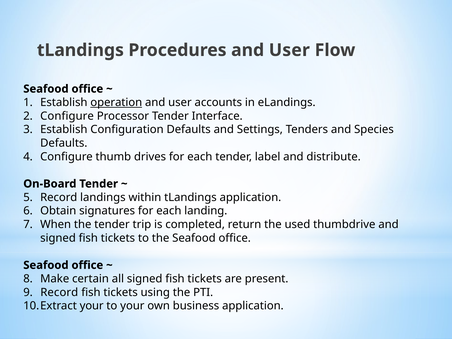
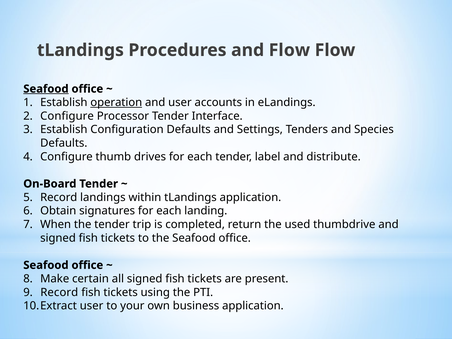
Procedures and User: User -> Flow (289, 50)
Seafood underline: none -> present (46, 89)
your: your -> user (92, 306)
